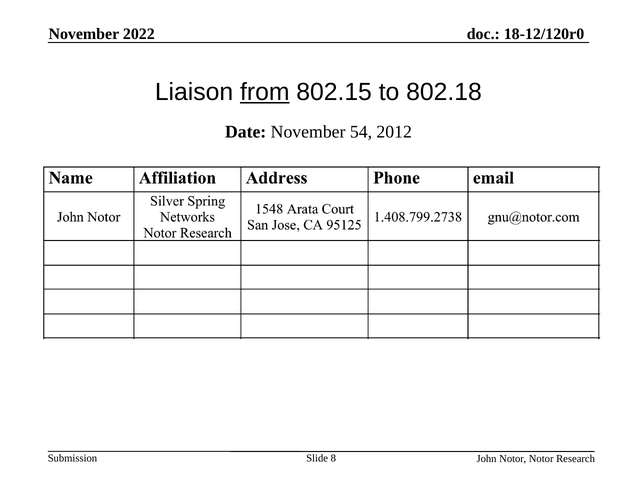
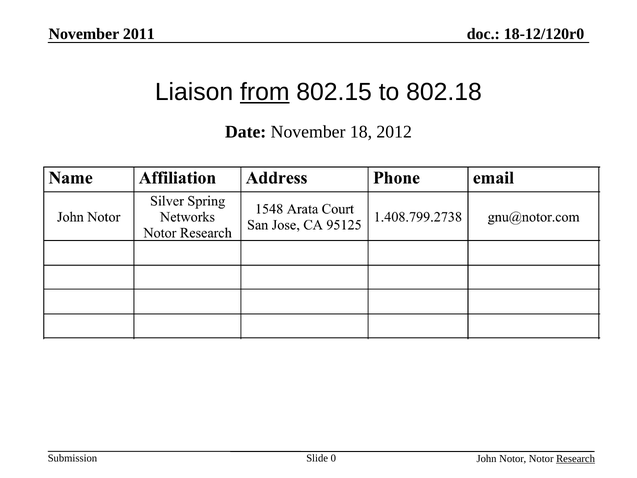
2022: 2022 -> 2011 (139, 34)
54: 54 -> 18 (361, 132)
Research underline: none -> present (576, 458)
8: 8 -> 0 (333, 458)
